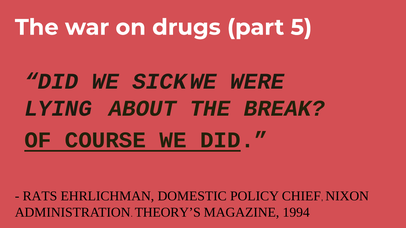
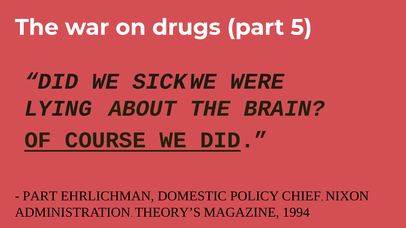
BREAK: BREAK -> BRAIN (284, 109)
RATS: RATS -> PART (40, 196)
